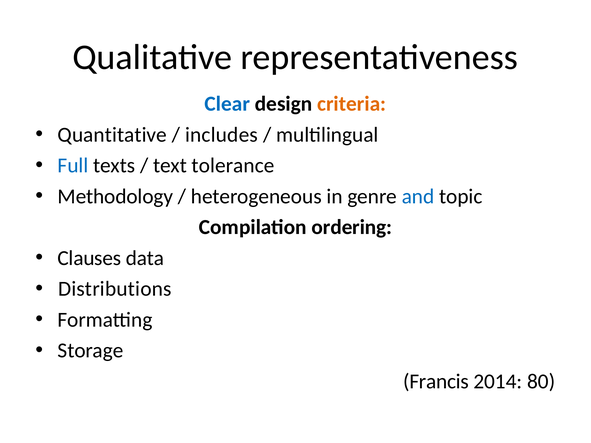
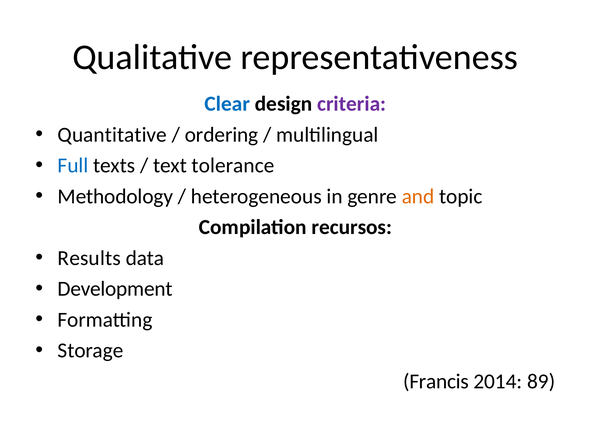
criteria colour: orange -> purple (352, 104)
includes: includes -> ordering (222, 135)
and colour: blue -> orange (418, 196)
ordering: ordering -> recursos (352, 227)
Clauses: Clauses -> Results (89, 258)
Distributions: Distributions -> Development (115, 289)
80: 80 -> 89 (541, 382)
